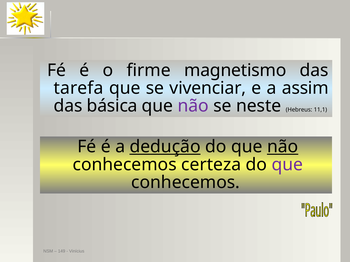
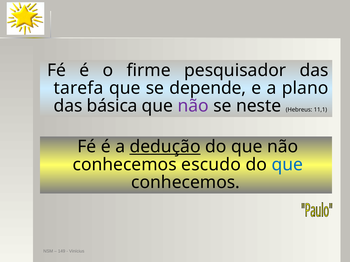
magnetismo: magnetismo -> pesquisador (235, 70)
vivenciar: vivenciar -> depende (208, 88)
assim: assim -> plano (305, 88)
não underline: present -> none (283, 147)
certeza: certeza -> escudo (211, 165)
que colour: purple -> blue (287, 165)
